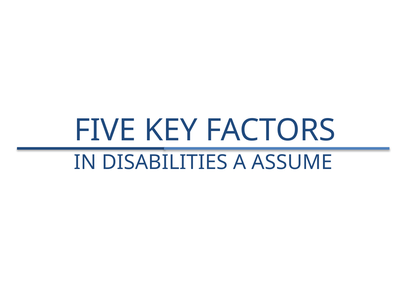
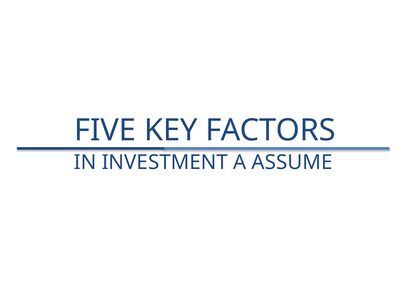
DISABILITIES: DISABILITIES -> INVESTMENT (165, 162)
